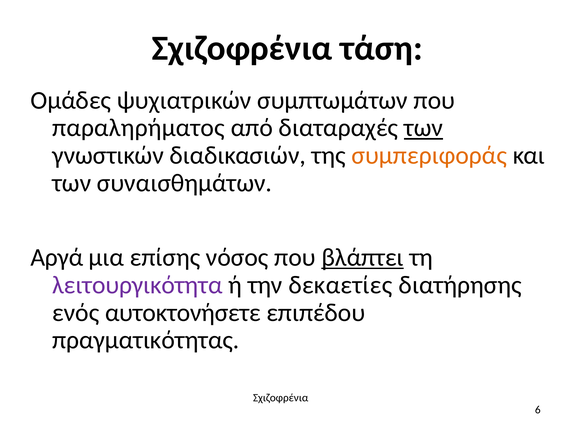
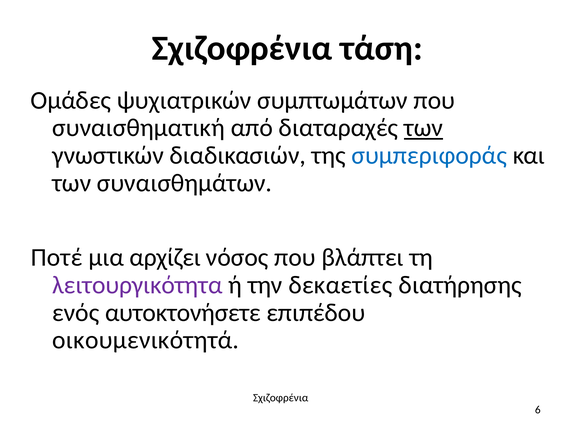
παραληρήματος: παραληρήματος -> συναισθηματική (139, 128)
συμπεριφοράς colour: orange -> blue (429, 156)
Αργά: Αργά -> Ποτέ (57, 258)
επίσης: επίσης -> αρχίζει (165, 258)
βλάπτει underline: present -> none (363, 258)
πραγματικότητας: πραγματικότητας -> οικουμενικότητά (146, 340)
